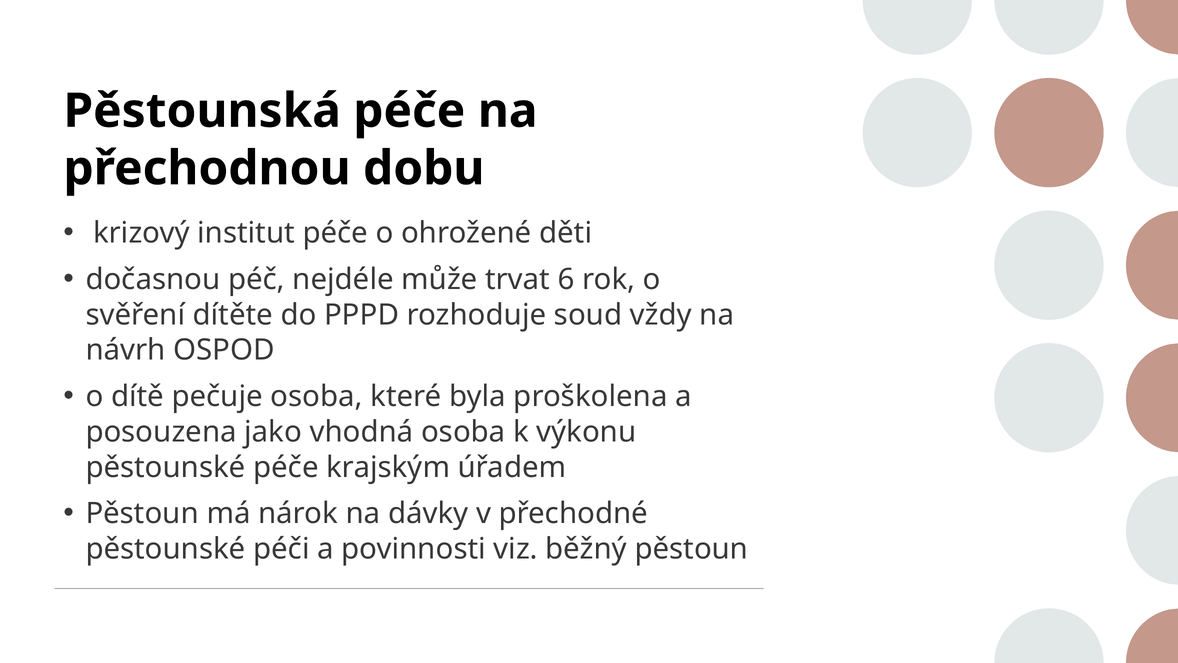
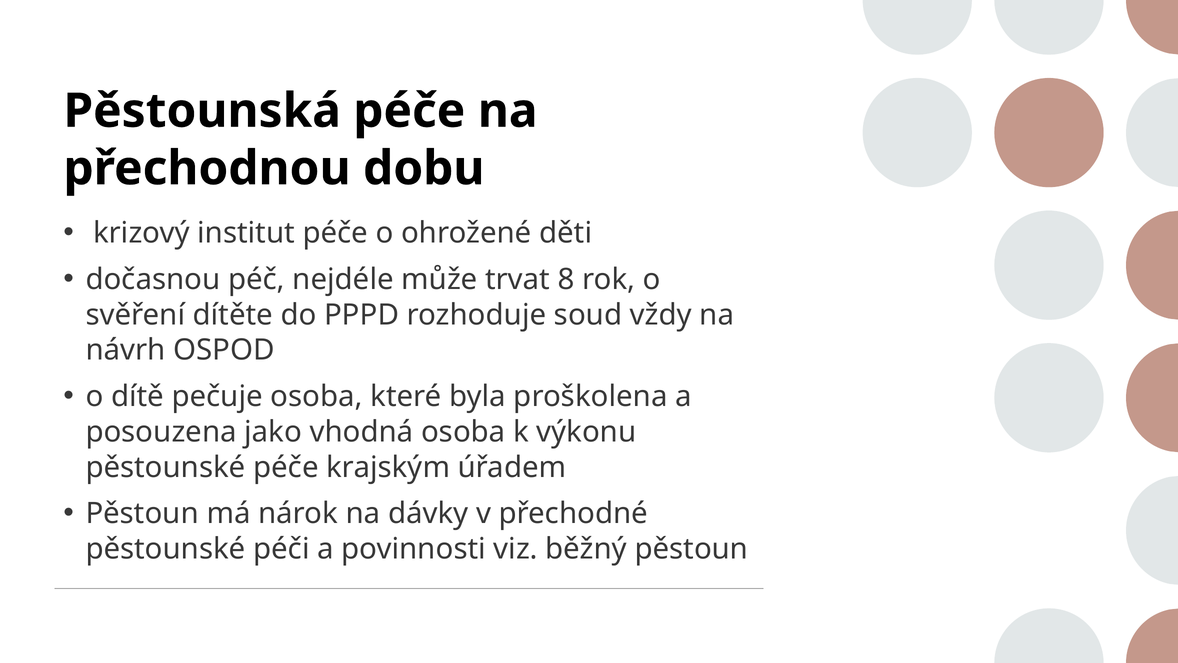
6: 6 -> 8 (566, 279)
